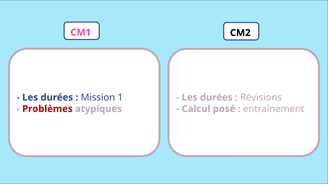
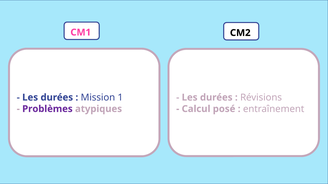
Problèmes colour: red -> purple (47, 109)
